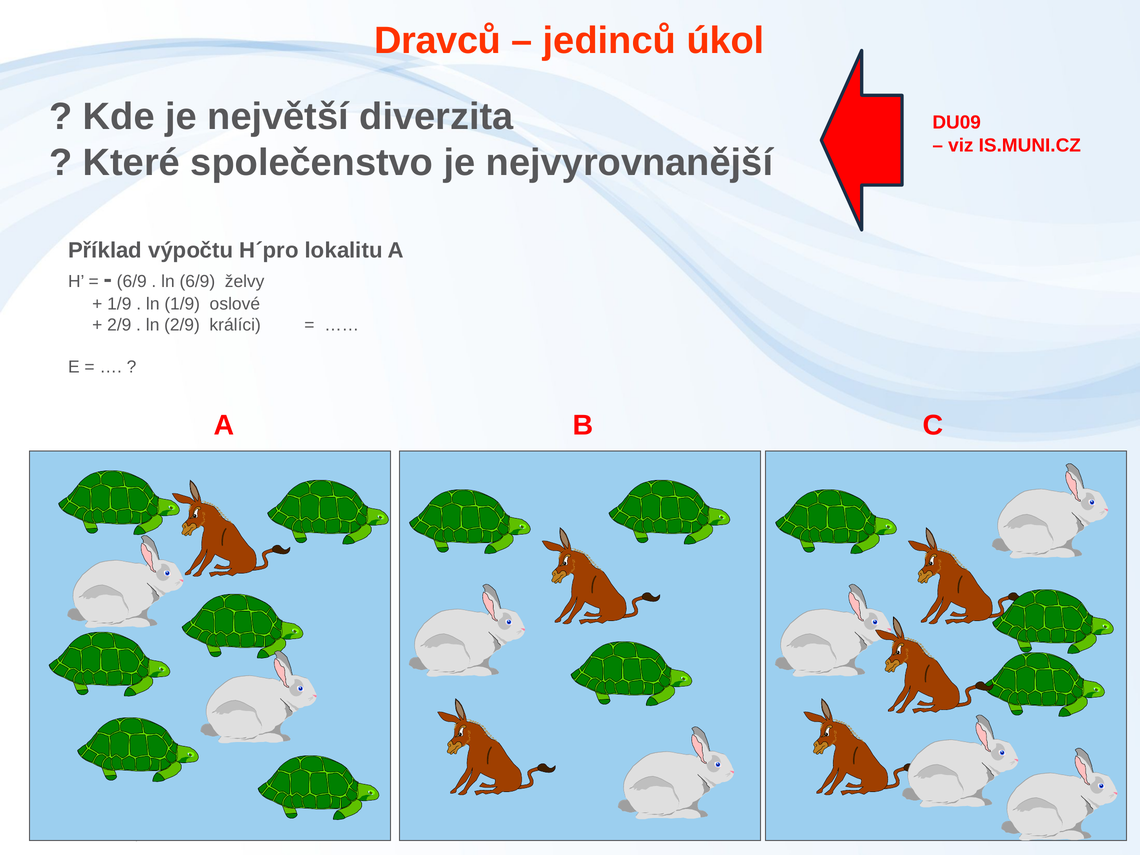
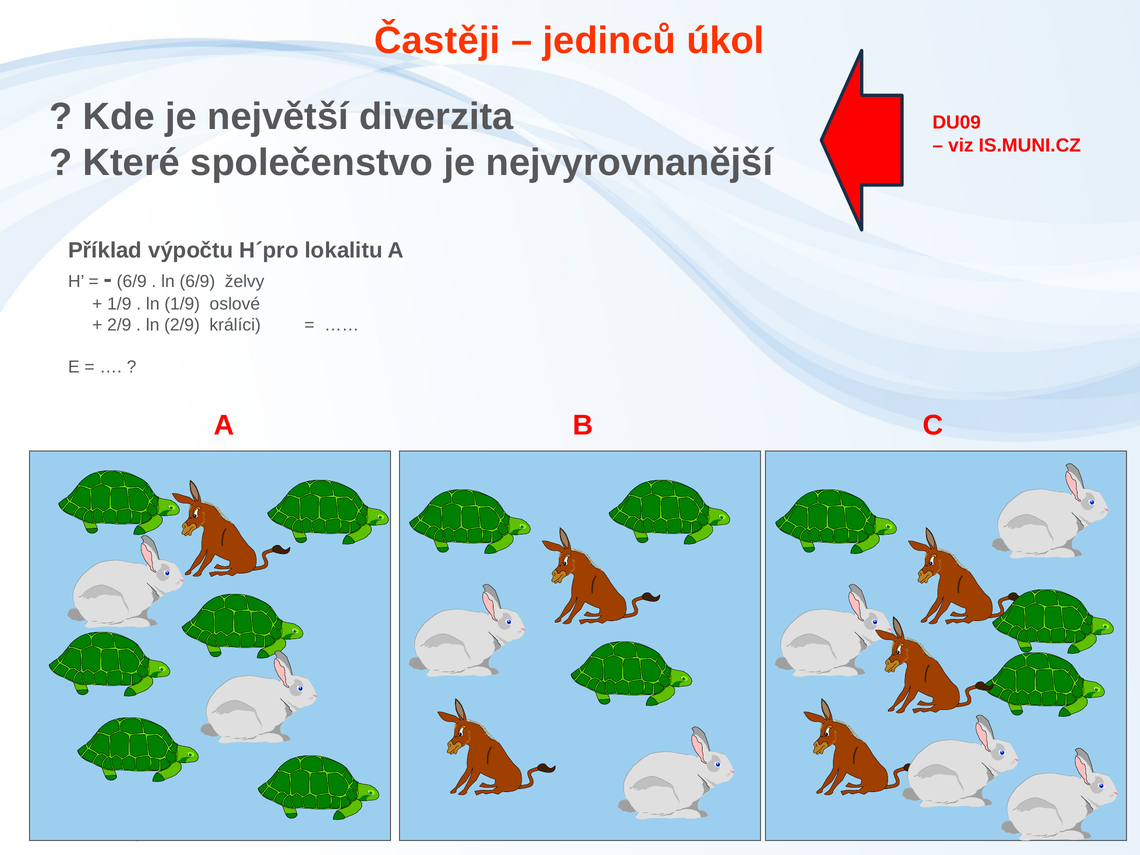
Dravců: Dravců -> Častěji (437, 41)
